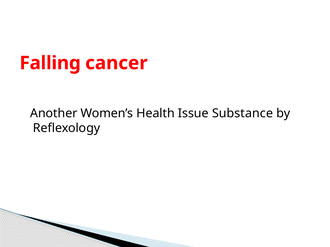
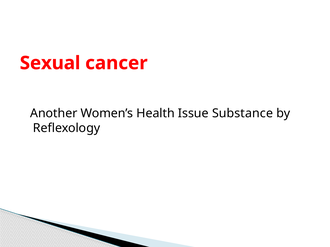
Falling: Falling -> Sexual (50, 63)
